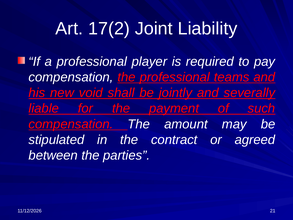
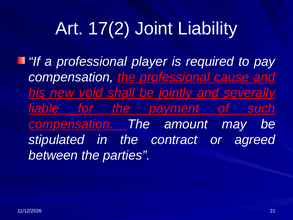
teams: teams -> cause (232, 77)
